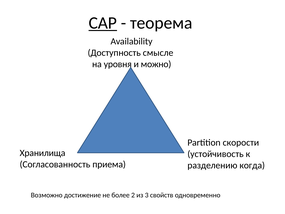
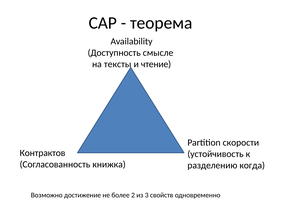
CAP underline: present -> none (103, 23)
уровня: уровня -> тексты (118, 64)
можно: можно -> чтение (156, 64)
Хранилища: Хранилища -> Контрактов (42, 153)
приема: приема -> книжка (109, 164)
